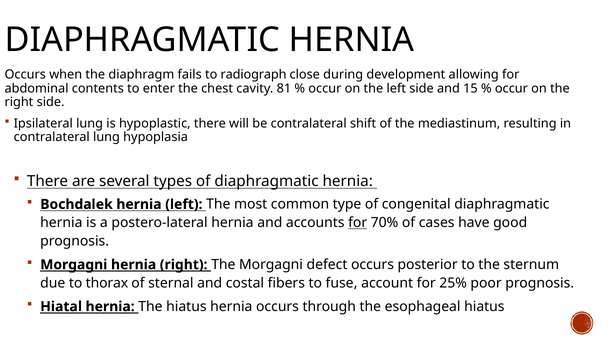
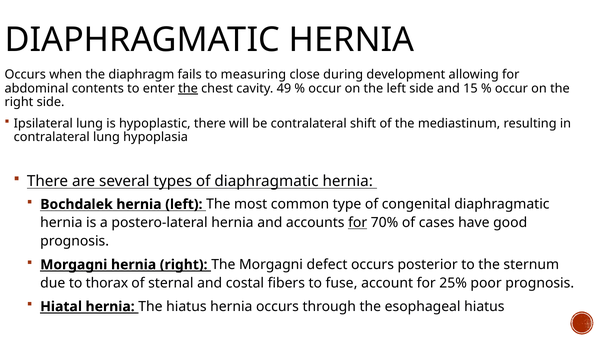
radiograph: radiograph -> measuring (253, 75)
the underline: none -> present (188, 88)
81: 81 -> 49 (284, 88)
